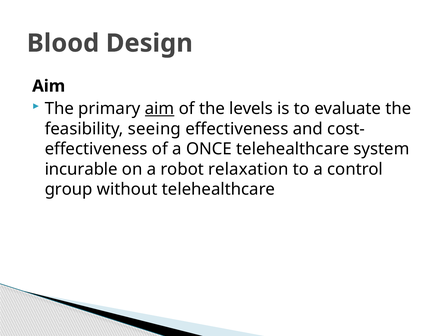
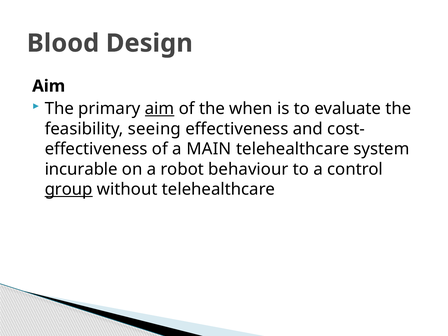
levels: levels -> when (251, 109)
ONCE: ONCE -> MAIN (209, 149)
relaxation: relaxation -> behaviour (248, 169)
group underline: none -> present (69, 189)
